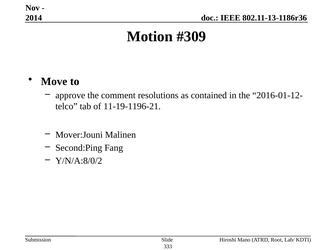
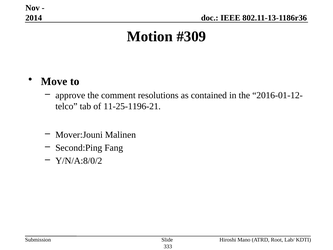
11-19-1196-21: 11-19-1196-21 -> 11-25-1196-21 (132, 106)
